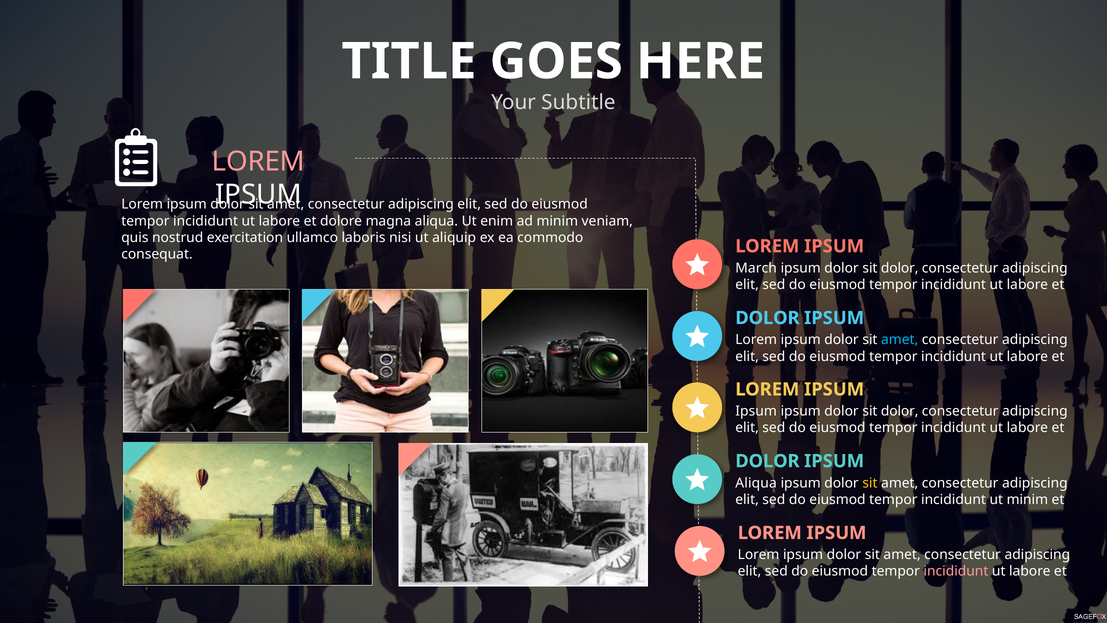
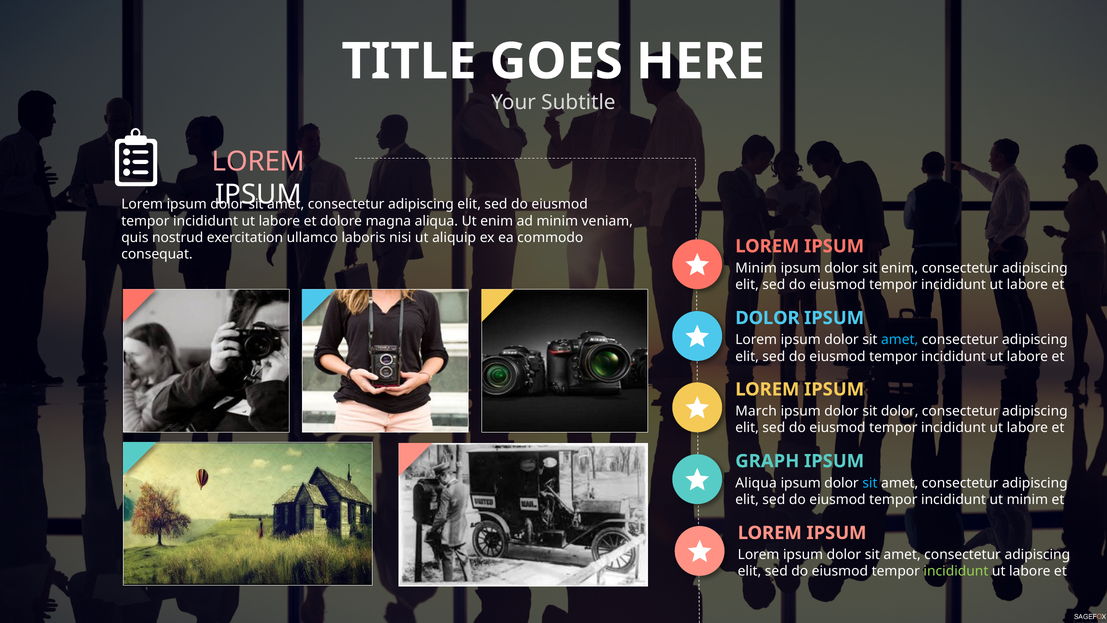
March: March -> Minim (756, 268)
dolor: dolor -> enim (900, 268)
Ipsum: Ipsum -> March (756, 411)
DOLOR: DOLOR -> GRAPH (767, 461)
sit colour: yellow -> light blue (870, 483)
incididunt colour: pink -> light green (956, 571)
